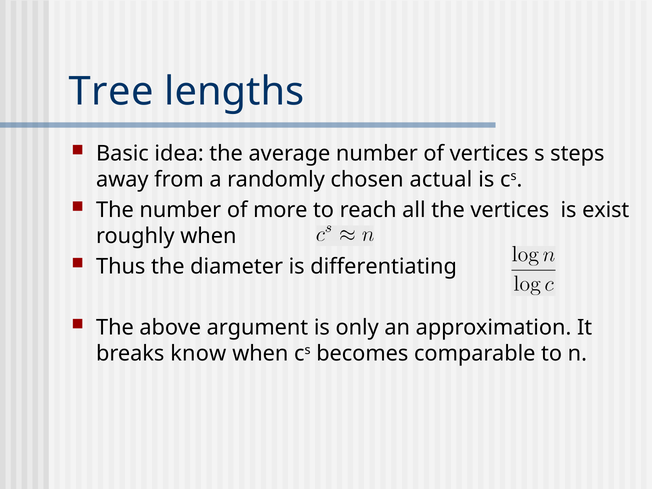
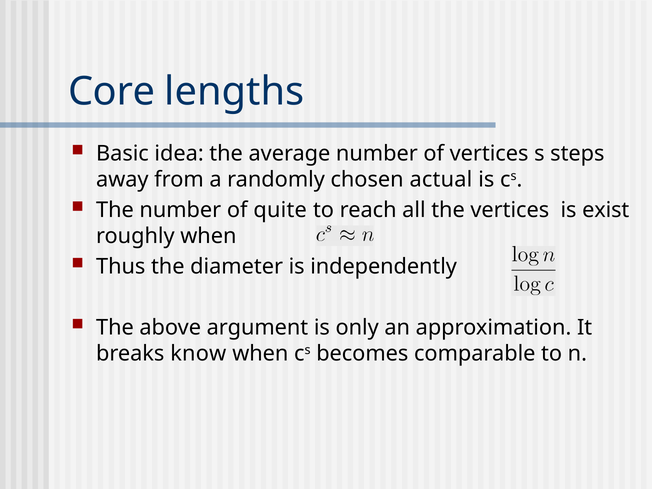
Tree: Tree -> Core (112, 91)
more: more -> quite (280, 210)
differentiating: differentiating -> independently (384, 267)
